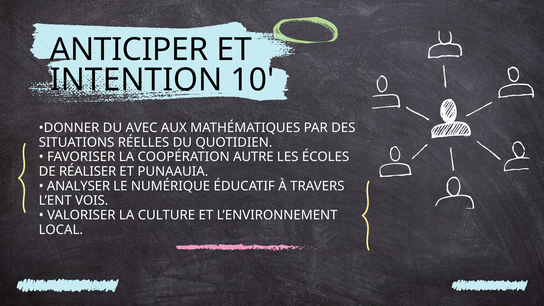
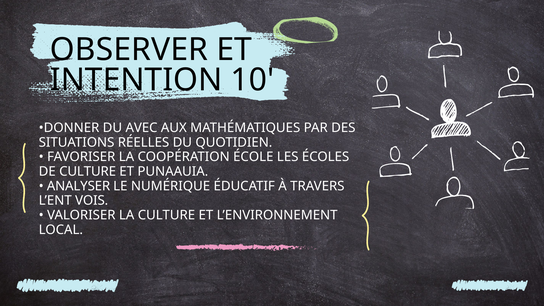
ANTICIPER: ANTICIPER -> OBSERVER (129, 50)
AUTRE: AUTRE -> ÉCOLE (253, 157)
DE RÉALISER: RÉALISER -> CULTURE (88, 172)
